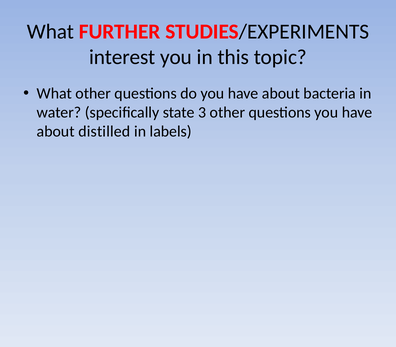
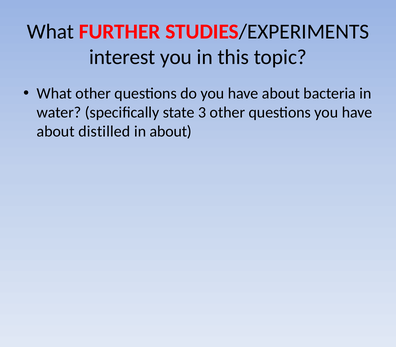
in labels: labels -> about (171, 131)
